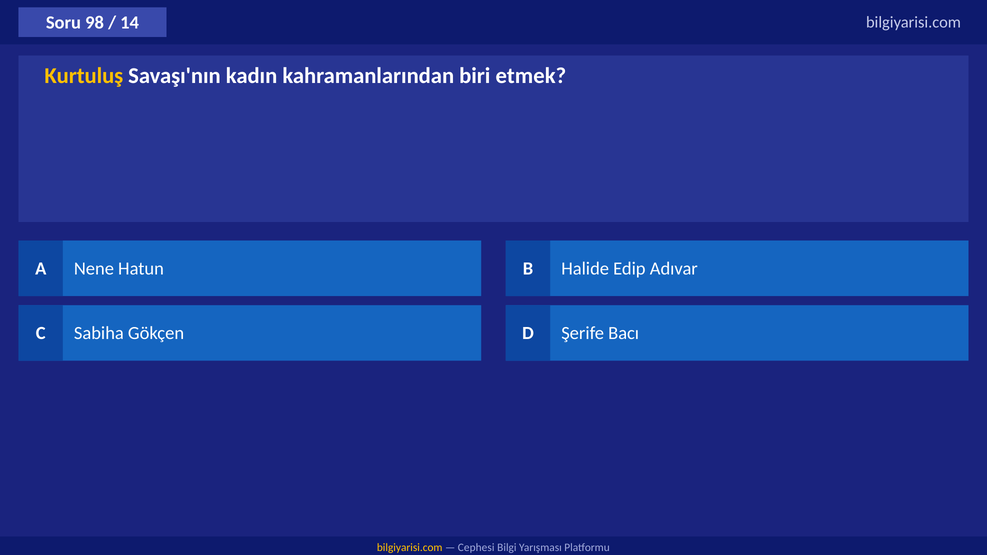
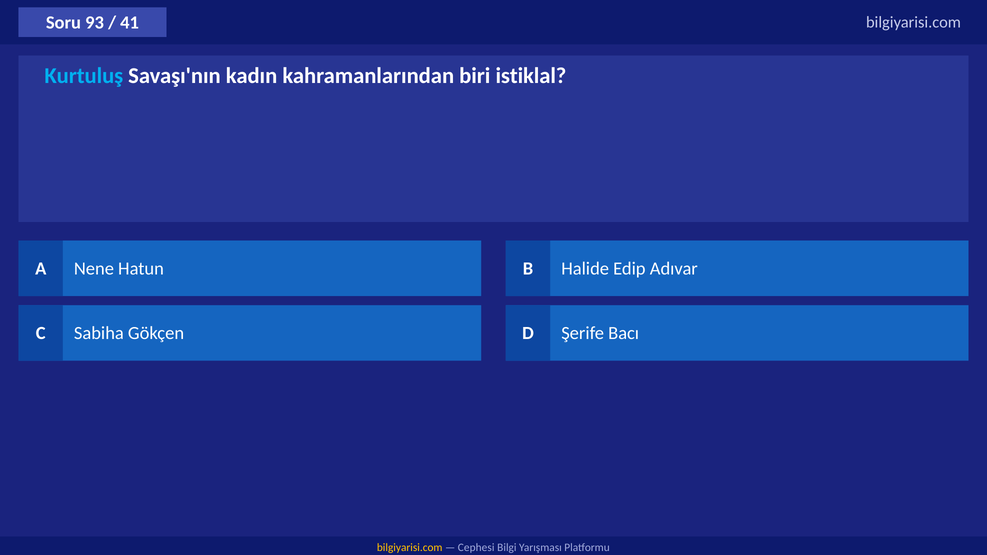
98: 98 -> 93 (95, 23)
14: 14 -> 41 (130, 23)
Kurtuluş colour: yellow -> light blue (84, 76)
etmek: etmek -> istiklal (531, 76)
